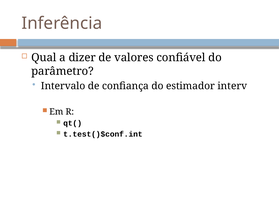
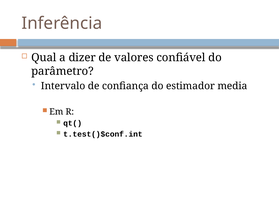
interv: interv -> media (232, 86)
